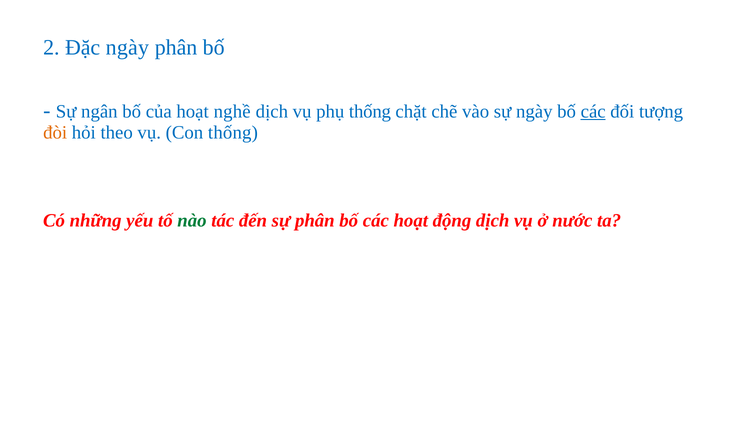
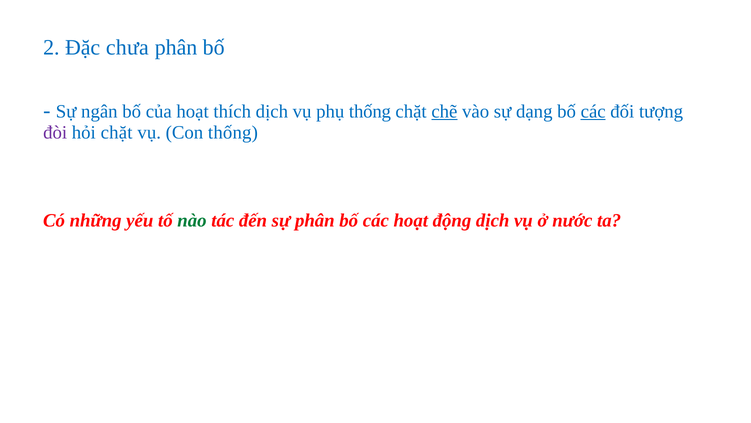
Đặc ngày: ngày -> chưa (127, 47)
nghề: nghề -> thích (232, 111)
chẽ underline: none -> present (444, 111)
sự ngày: ngày -> dạng (534, 111)
đòi colour: orange -> purple (55, 132)
hỏi theo: theo -> chặt (117, 132)
